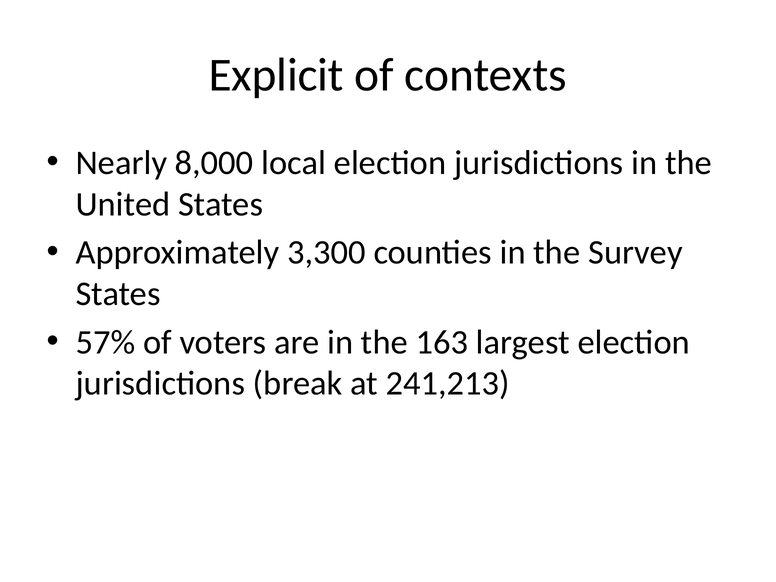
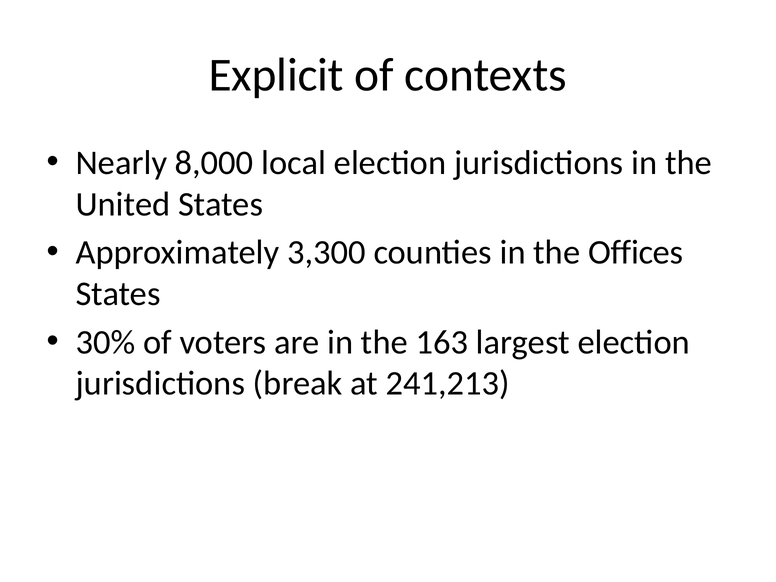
Survey: Survey -> Offices (636, 252)
57%: 57% -> 30% (105, 342)
